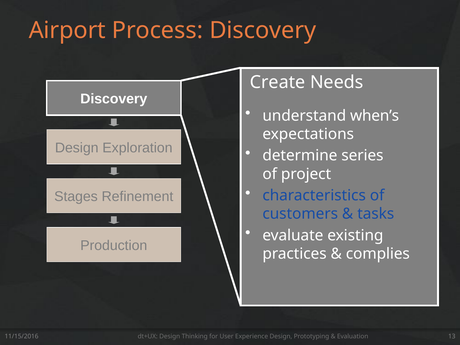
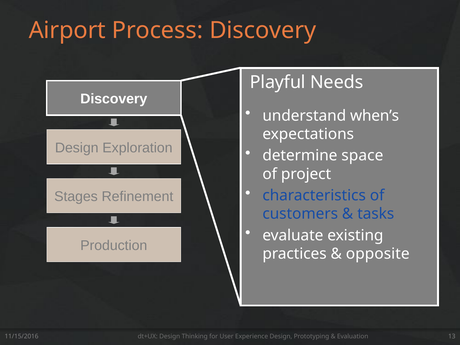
Create: Create -> Playful (278, 82)
series: series -> space (362, 156)
complies: complies -> opposite (378, 254)
